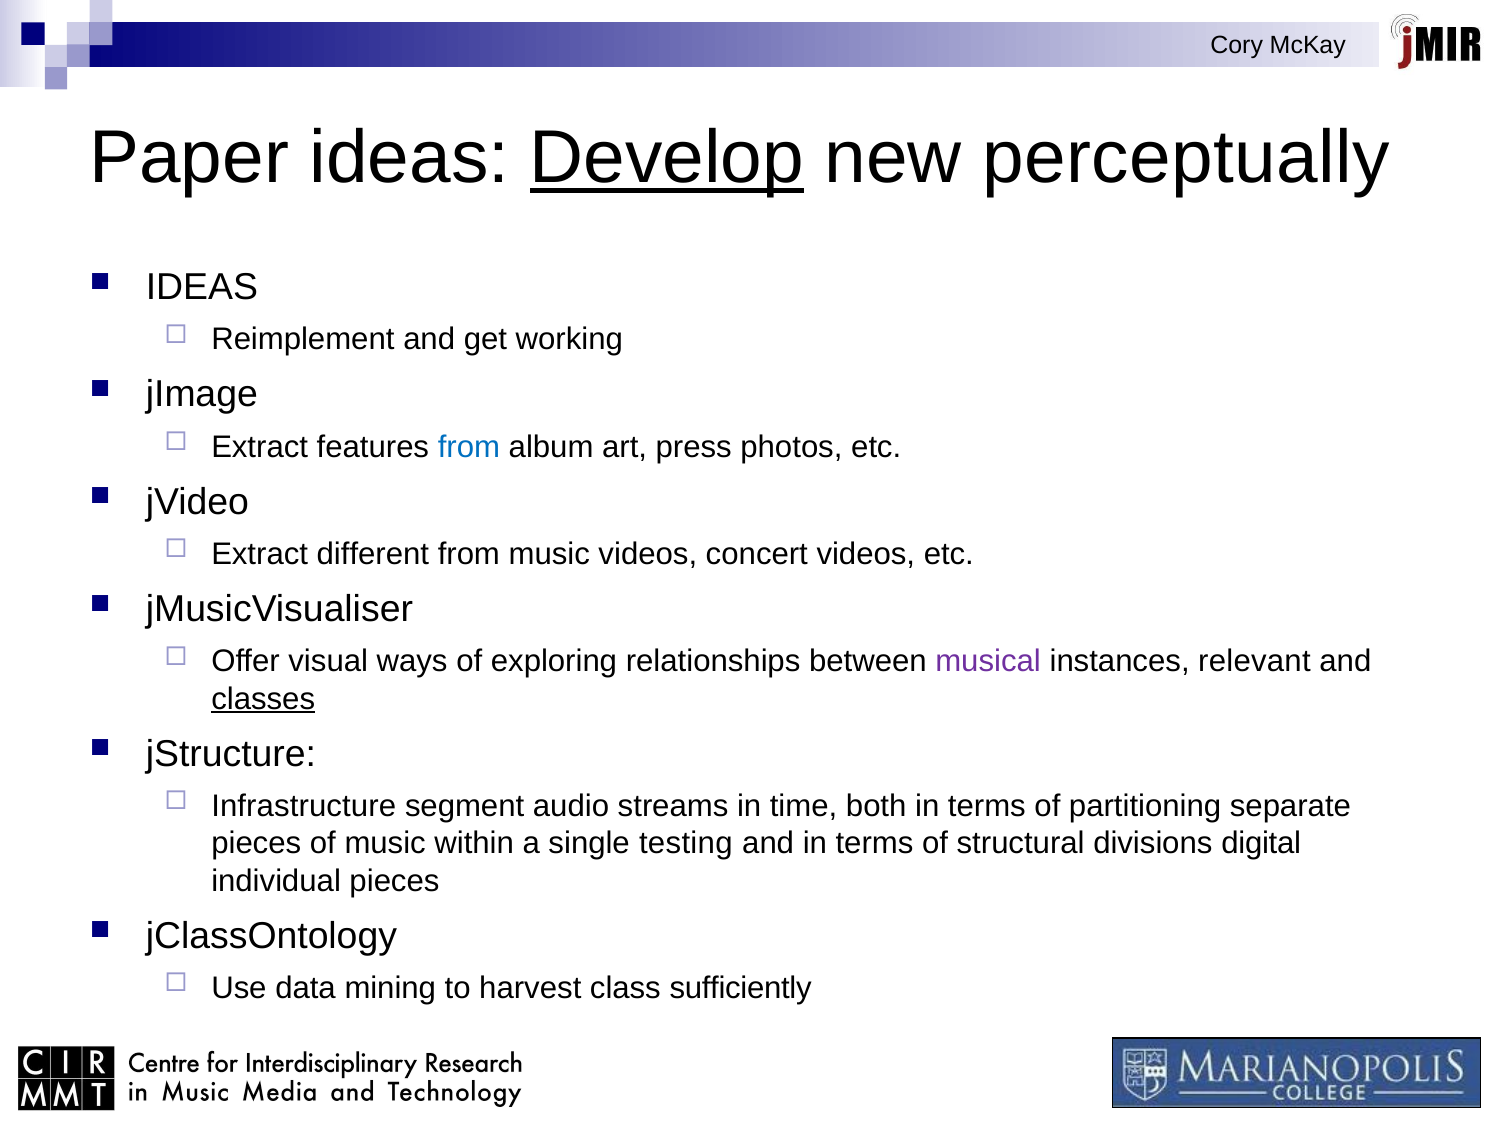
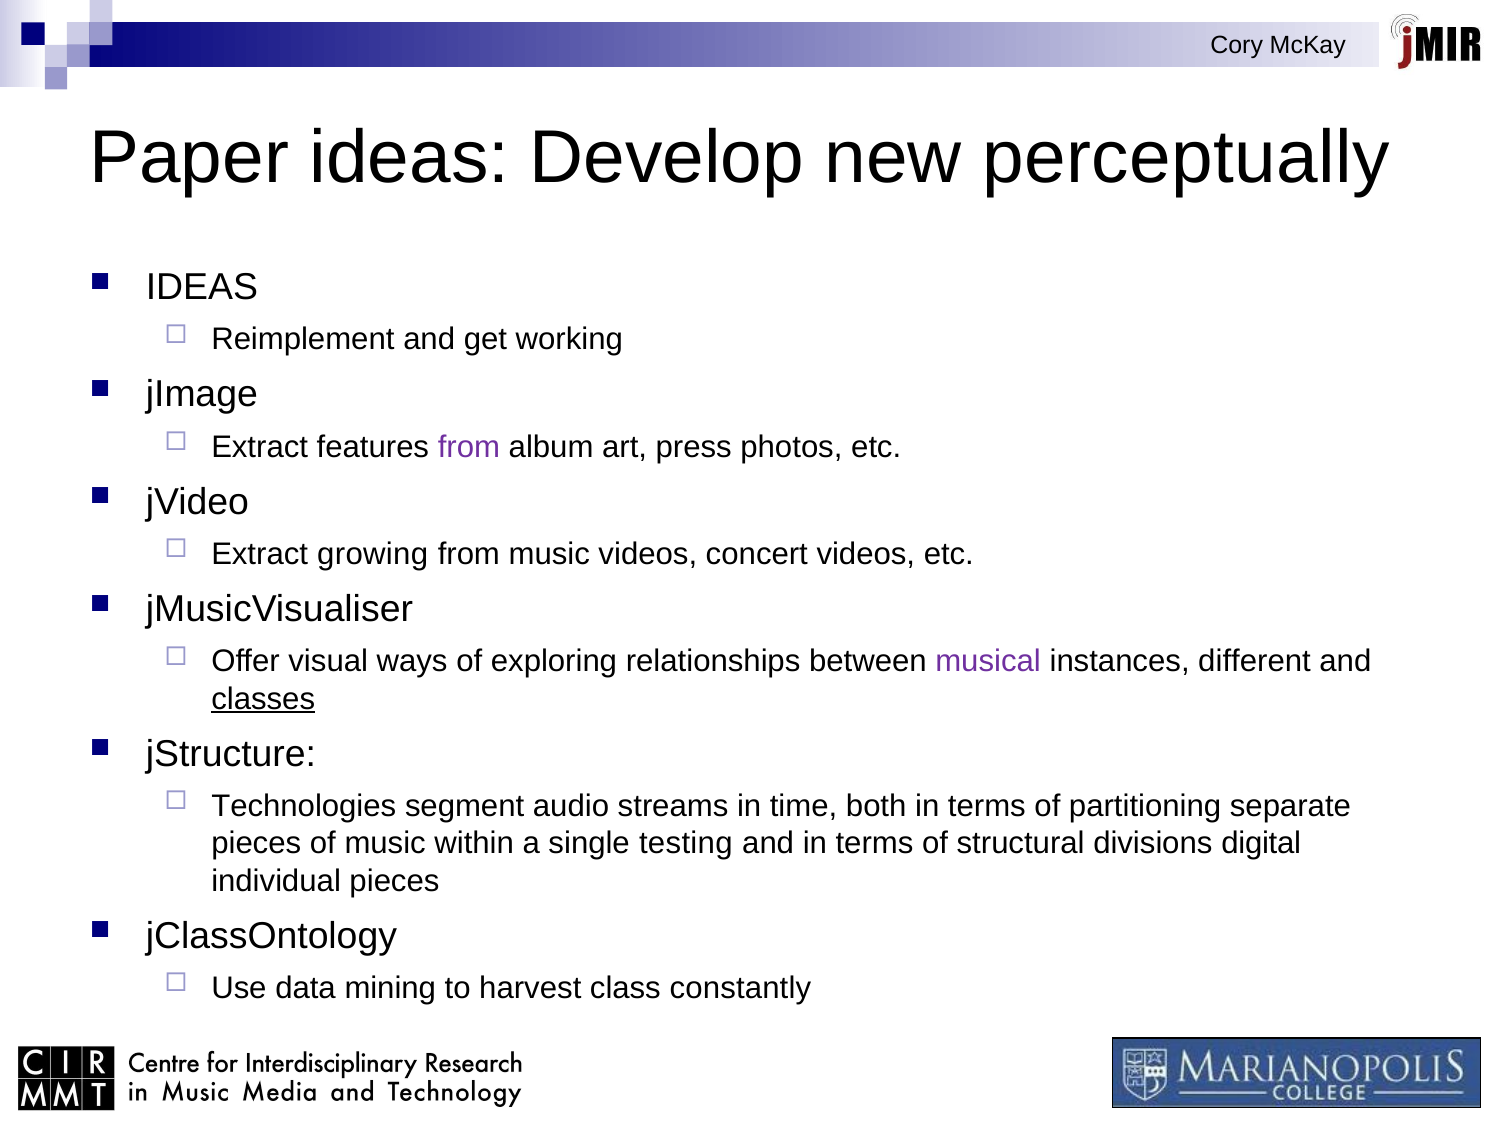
Develop underline: present -> none (667, 158)
from colour: blue -> purple (469, 447)
different: different -> growing (373, 554)
relevant: relevant -> different (1255, 661)
Infrastructure: Infrastructure -> Technologies (304, 806)
sufficiently: sufficiently -> constantly (740, 988)
